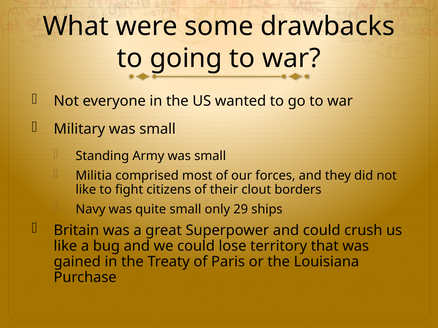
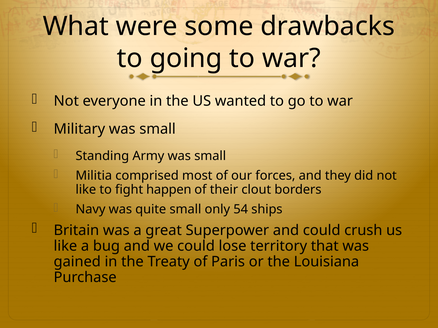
citizens: citizens -> happen (169, 190)
29: 29 -> 54 (241, 210)
